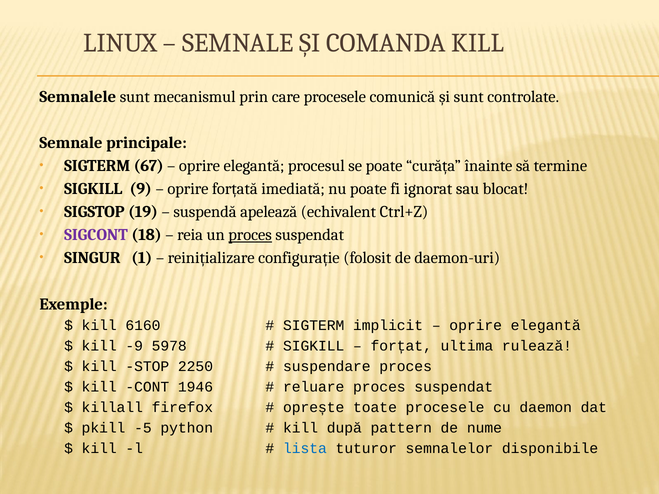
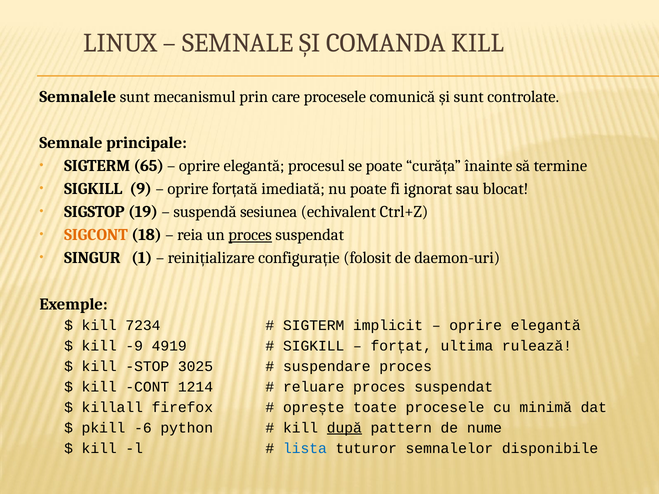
67: 67 -> 65 (149, 166)
apelează: apelează -> sesiunea (269, 212)
SIGCONT colour: purple -> orange (96, 235)
6160: 6160 -> 7234 (143, 326)
5978: 5978 -> 4919 (169, 346)
2250: 2250 -> 3025 (195, 367)
1946: 1946 -> 1214 (195, 387)
daemon: daemon -> minimă (546, 408)
-5: -5 -> -6 (143, 428)
după underline: none -> present (344, 428)
